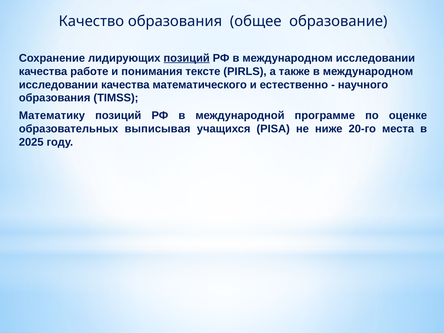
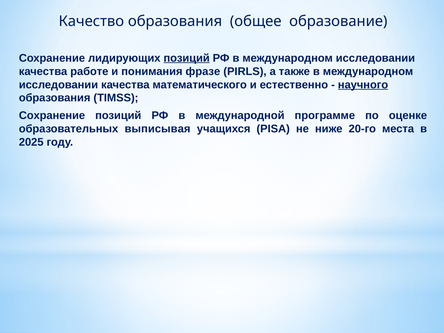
тексте: тексте -> фразе (203, 71)
научного underline: none -> present (363, 85)
Математику: Математику -> Сохранение (52, 115)
